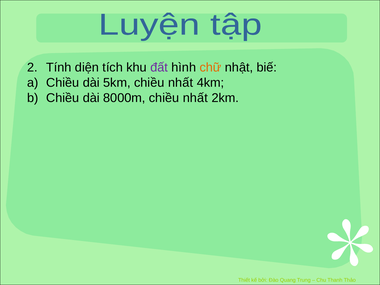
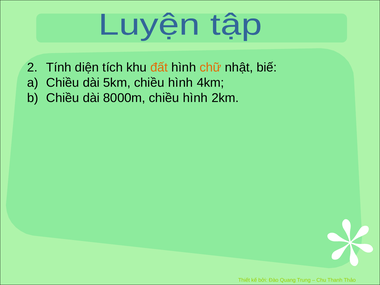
đất colour: purple -> orange (159, 68)
5km chiều nhất: nhất -> hình (181, 83)
8000m chiều nhất: nhất -> hình (195, 98)
